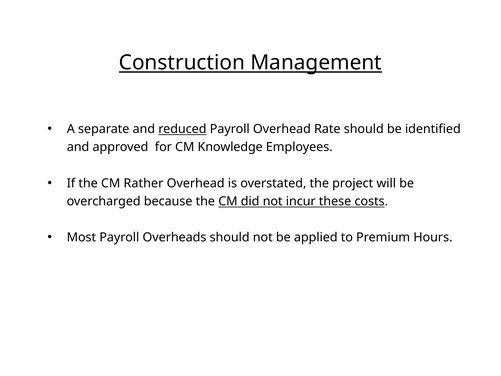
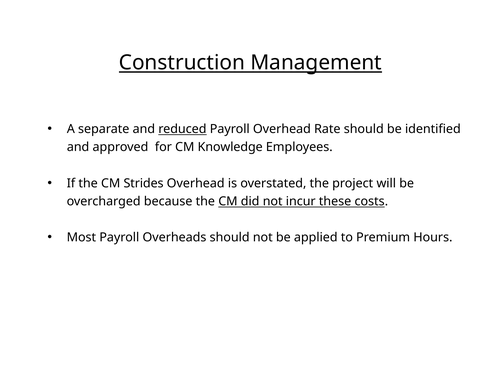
Rather: Rather -> Strides (144, 183)
